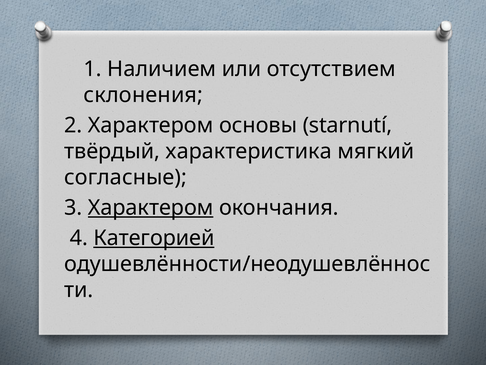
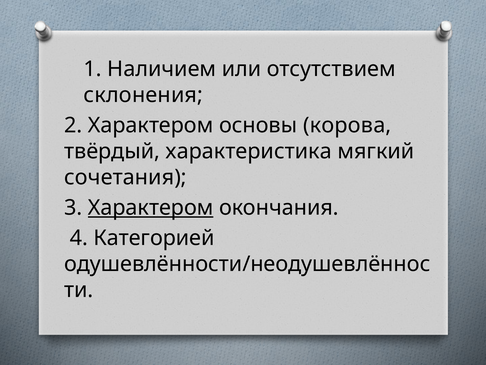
starnutí: starnutí -> корова (347, 125)
согласные: согласные -> сочетания (125, 177)
Категорией underline: present -> none (154, 238)
